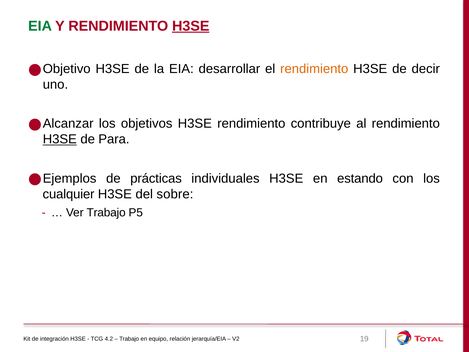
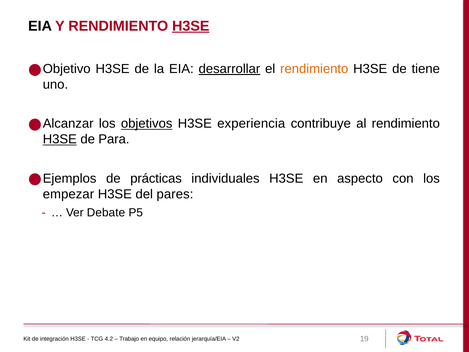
EIA colour: green -> black (40, 26)
desarrollar underline: none -> present (229, 69)
decir: decir -> tiene (426, 69)
objetivos underline: none -> present (147, 124)
H3SE rendimiento: rendimiento -> experiencia (251, 124)
estando: estando -> aspecto (360, 178)
cualquier: cualquier -> empezar (68, 194)
sobre: sobre -> pares (175, 194)
Ver Trabajo: Trabajo -> Debate (106, 213)
